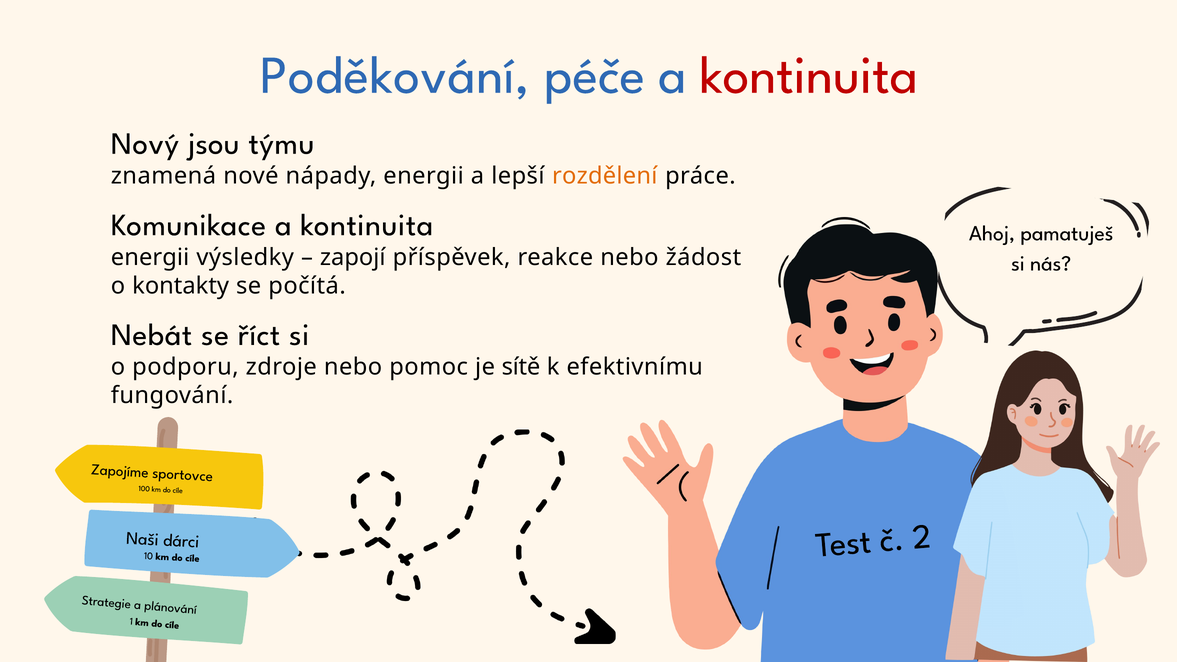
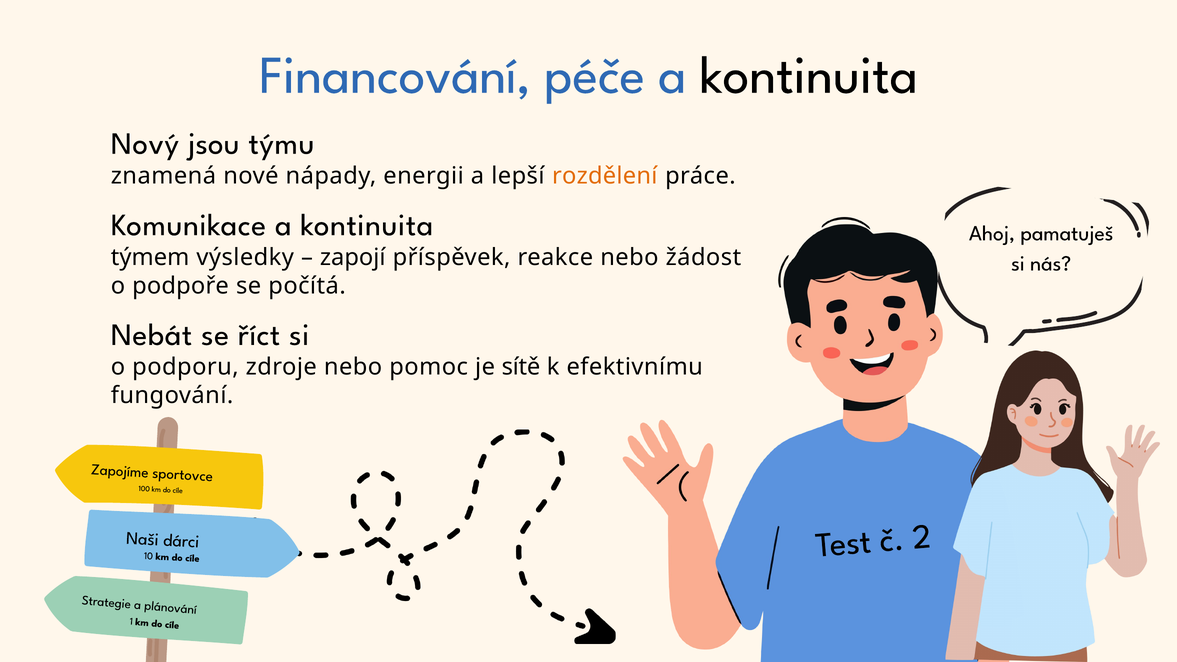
Poděkování: Poděkování -> Financování (395, 75)
kontinuita colour: red -> black (809, 75)
energii: energii -> týmem (150, 257)
kontakty: kontakty -> podpoře (181, 286)
